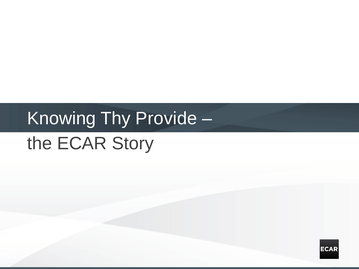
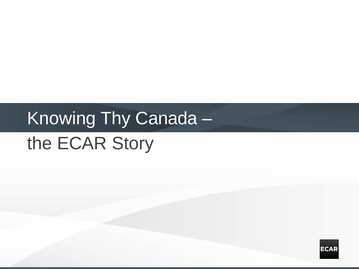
Provide: Provide -> Canada (166, 119)
